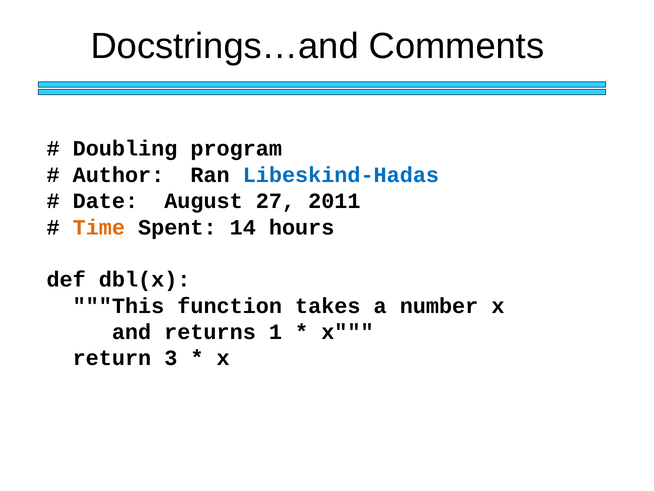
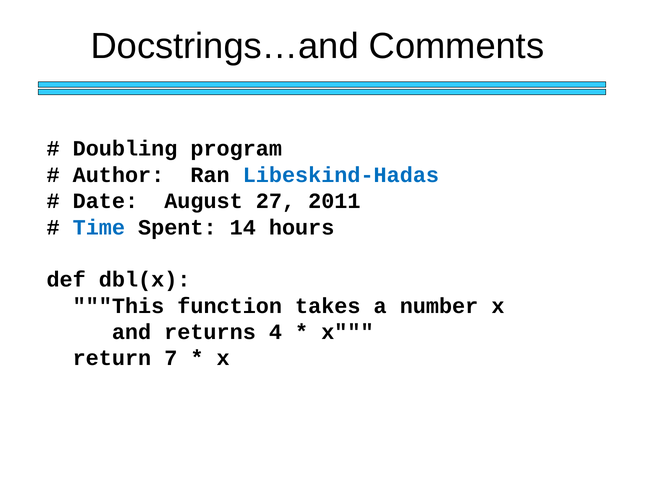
Time colour: orange -> blue (99, 227)
1: 1 -> 4 (275, 332)
3: 3 -> 7 (171, 358)
